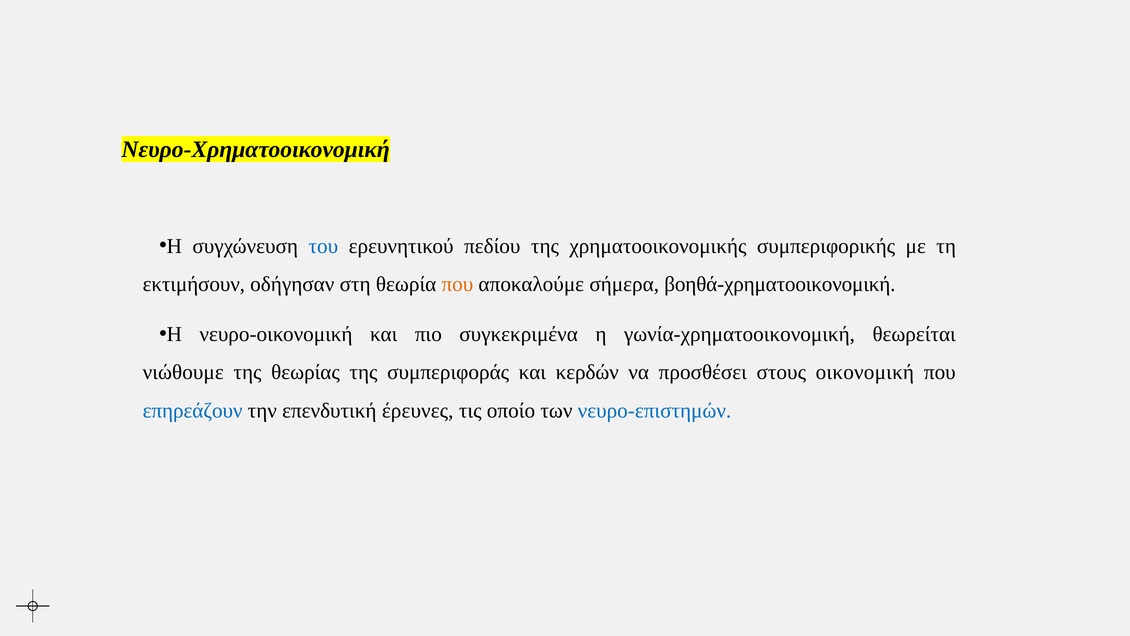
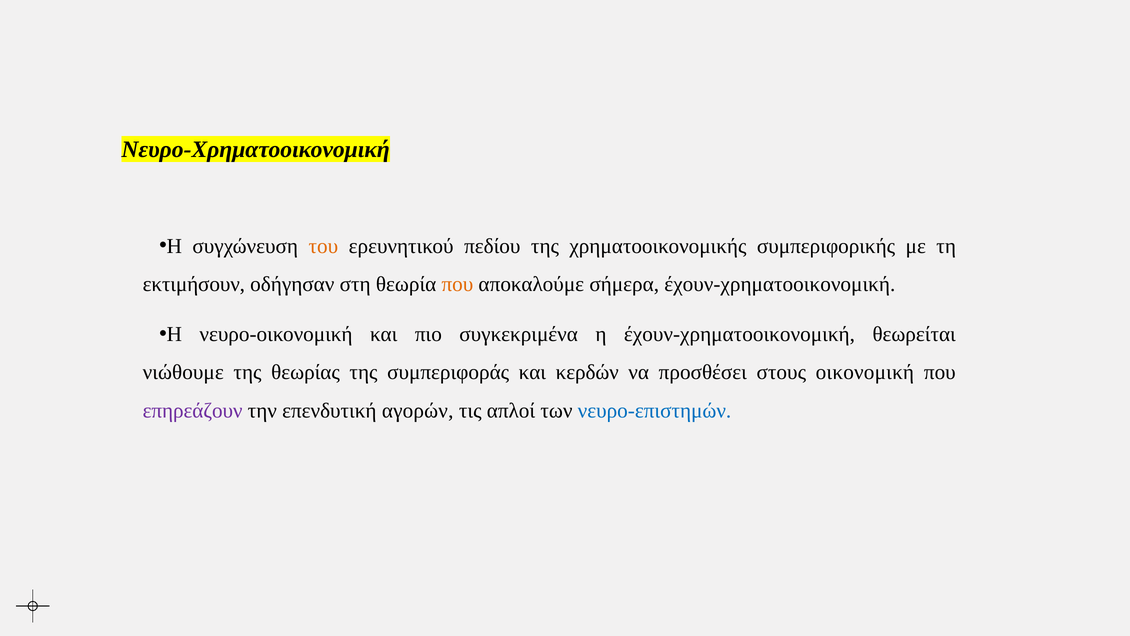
του colour: blue -> orange (323, 246)
σήμερα βοηθά-χρηματοοικονομική: βοηθά-χρηματοοικονομική -> έχουν-χρηματοοικονομική (780, 284)
η γωνία-χρηματοοικονομική: γωνία-χρηματοοικονομική -> έχουν-χρηματοοικονομική (739, 334)
επηρεάζουν colour: blue -> purple (193, 410)
έρευνες: έρευνες -> αγορών (418, 410)
οποίο: οποίο -> απλοί (511, 410)
